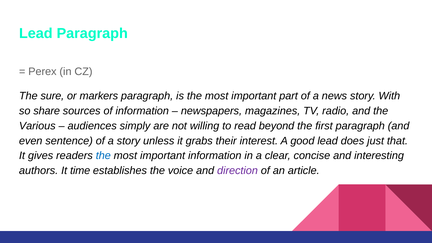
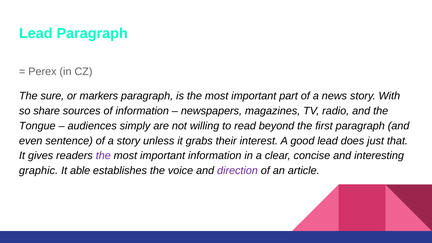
Various: Various -> Tongue (37, 126)
the colour: blue -> purple (103, 156)
authors: authors -> graphic (39, 171)
time: time -> able (80, 171)
